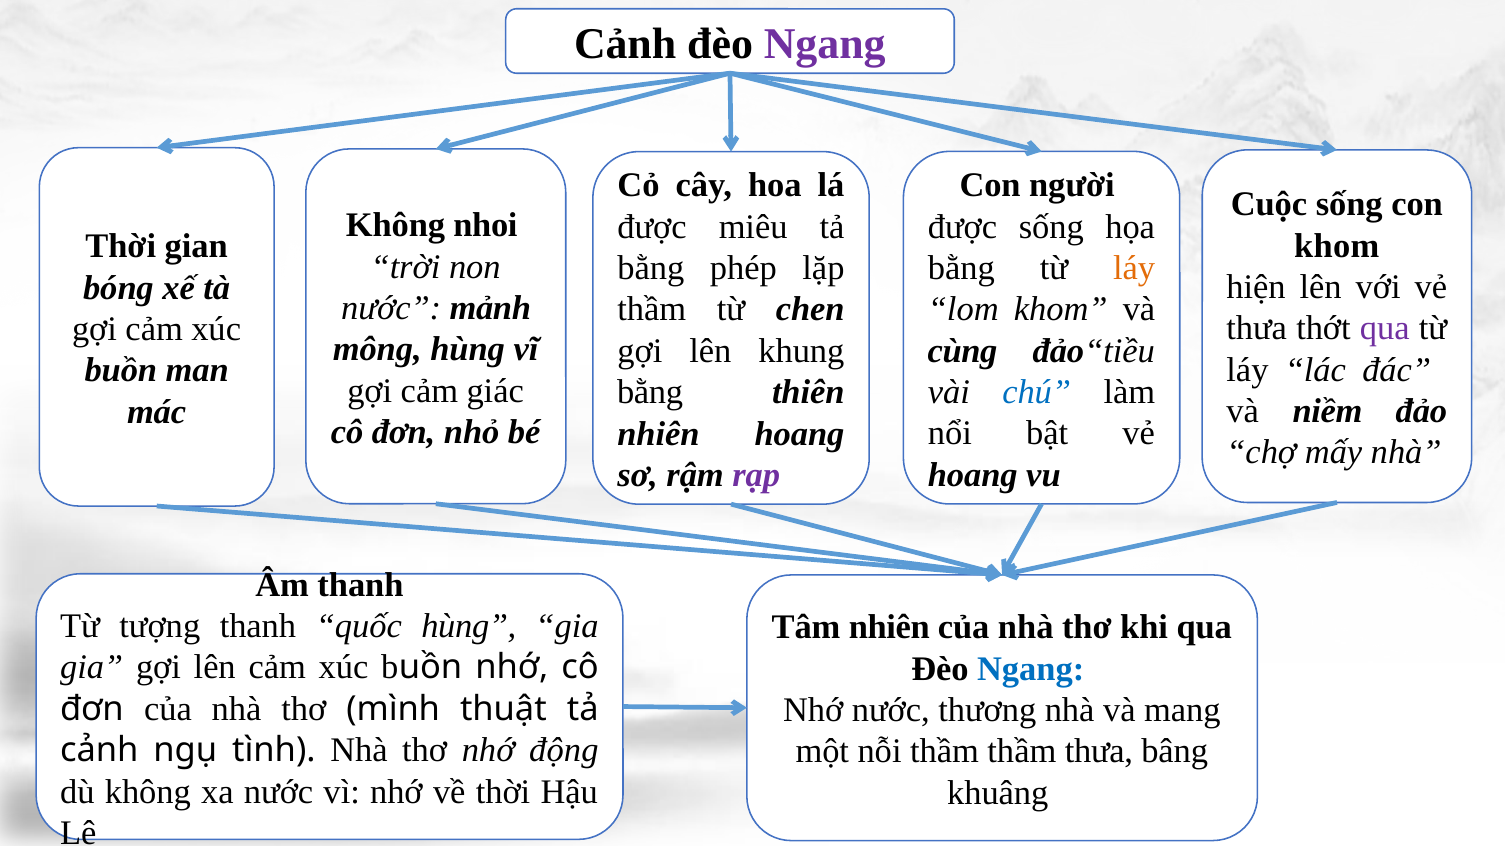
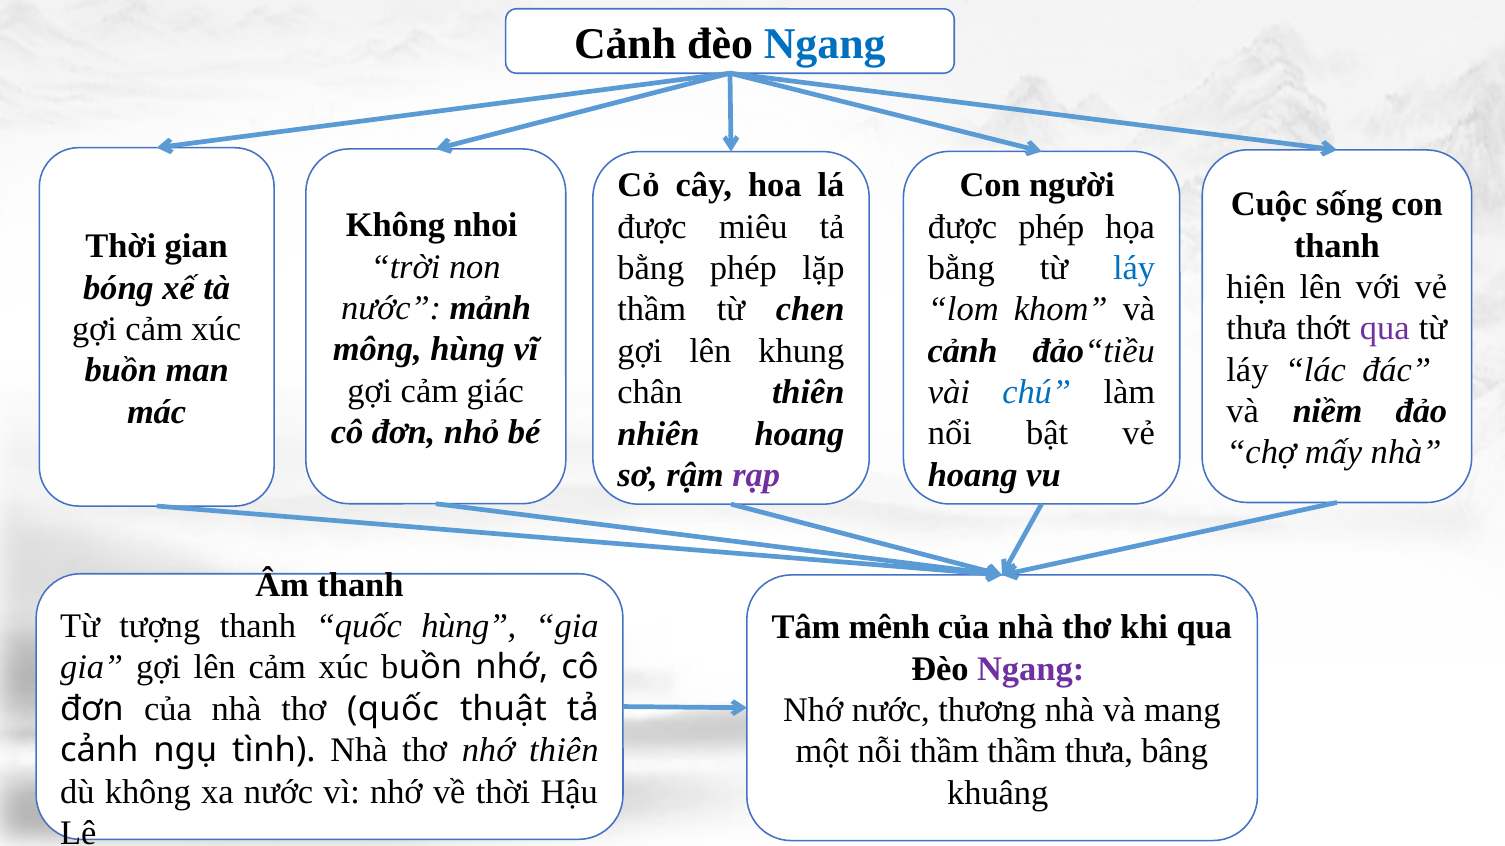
Ngang colour: purple -> blue (825, 44)
được sống: sống -> phép (1051, 227)
khom: khom -> thanh (1337, 246)
láy colour: orange -> blue (1134, 268)
cùng: cùng -> cảnh (963, 351)
bằng: bằng -> chân (650, 393)
Tâm nhiên: nhiên -> mênh (889, 628)
Ngang colour: blue -> purple (1031, 669)
thơ mình: mình -> quốc (393, 709)
nhớ động: động -> thiên (564, 751)
